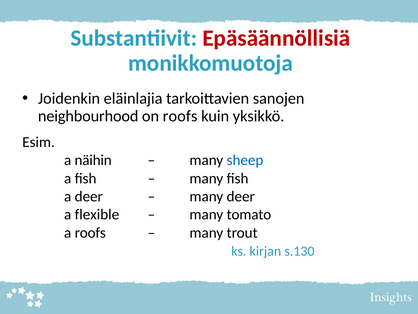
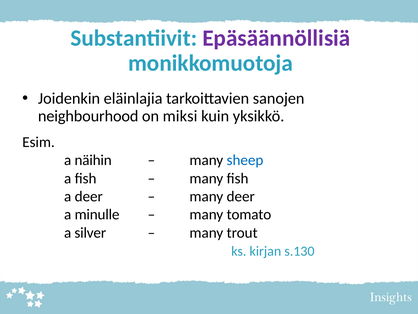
Epäsäännöllisiä colour: red -> purple (276, 38)
on roofs: roofs -> miksi (180, 116)
flexible: flexible -> minulle (97, 214)
a roofs: roofs -> silver (90, 232)
